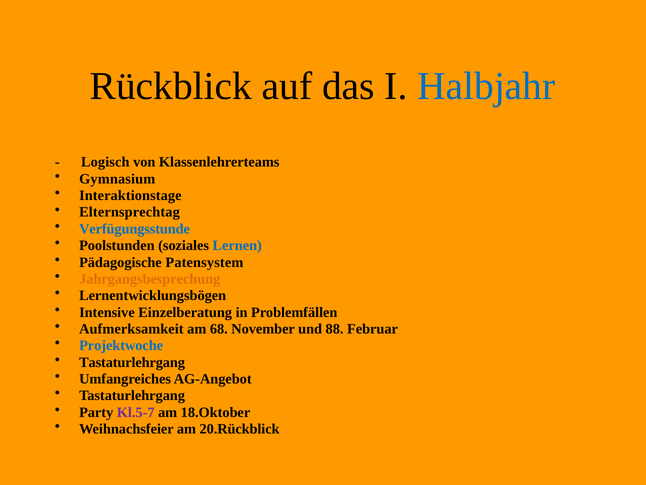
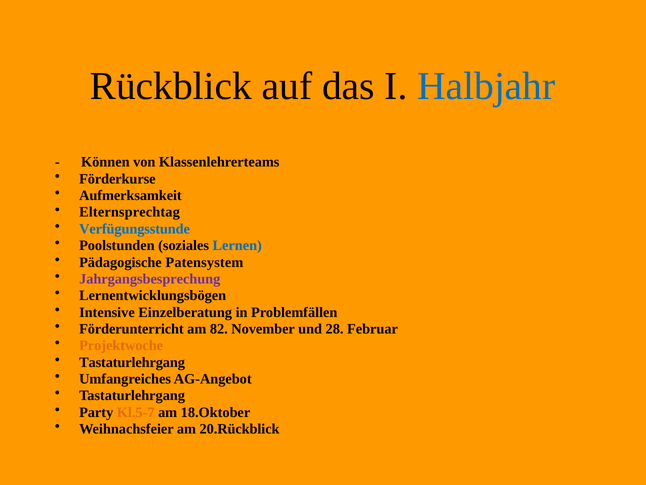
Logisch: Logisch -> Können (105, 162)
Gymnasium: Gymnasium -> Förderkurse (117, 179)
Interaktionstage: Interaktionstage -> Aufmerksamkeit (130, 195)
Jahrgangsbesprechung colour: orange -> purple (150, 279)
Aufmerksamkeit: Aufmerksamkeit -> Förderunterricht (131, 329)
68: 68 -> 82 (219, 329)
88: 88 -> 28 (335, 329)
Projektwoche colour: blue -> orange (121, 345)
Kl.5-7 colour: purple -> orange (136, 412)
